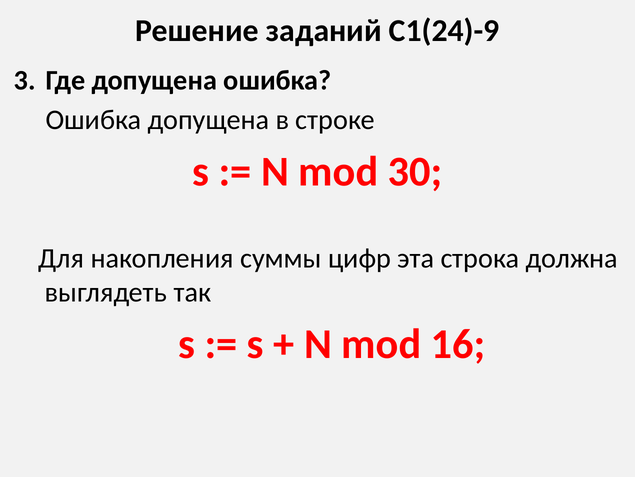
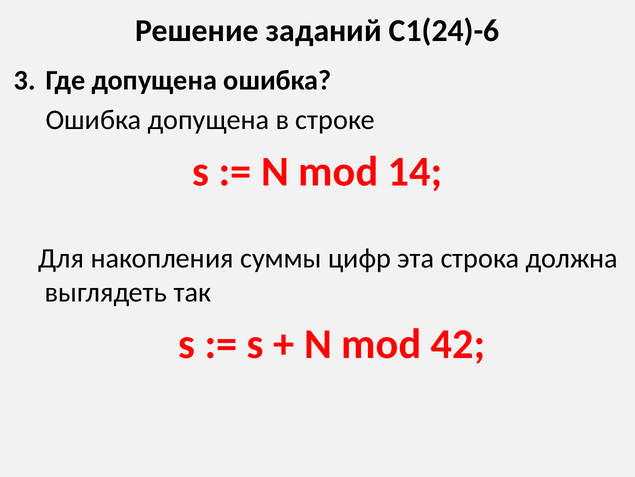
С1(24)-9: С1(24)-9 -> С1(24)-6 (444, 31)
30: 30 -> 14 (415, 172)
16: 16 -> 42 (458, 344)
